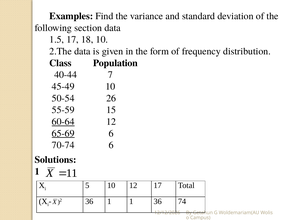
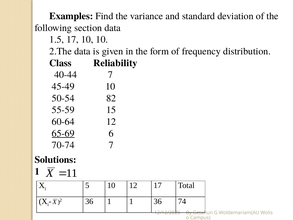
17 18: 18 -> 10 (87, 39)
Population: Population -> Reliability (115, 63)
26: 26 -> 82 (111, 98)
60-64 underline: present -> none (63, 122)
70-74 6: 6 -> 7 (111, 145)
